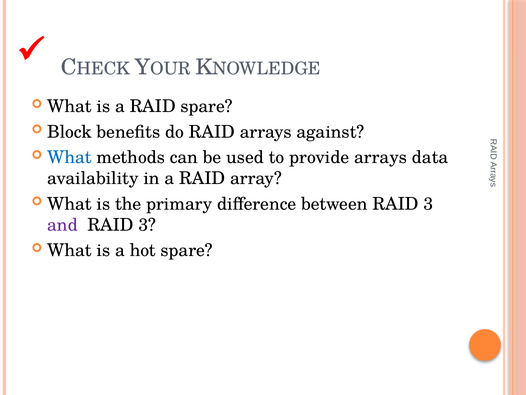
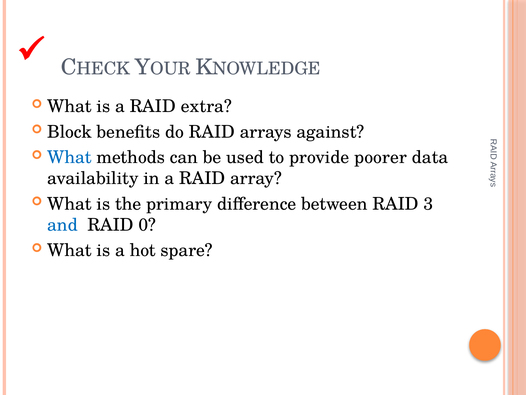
RAID spare: spare -> extra (206, 106)
provide arrays: arrays -> poorer (381, 157)
and colour: purple -> blue (63, 225)
3: 3 -> 0 (147, 225)
